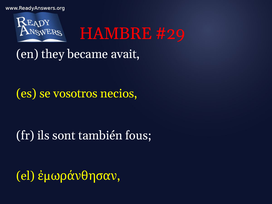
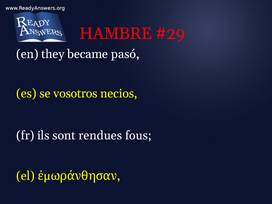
avait: avait -> pasó (125, 54)
también: también -> rendues (100, 136)
